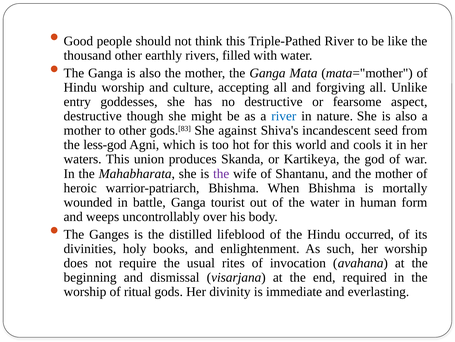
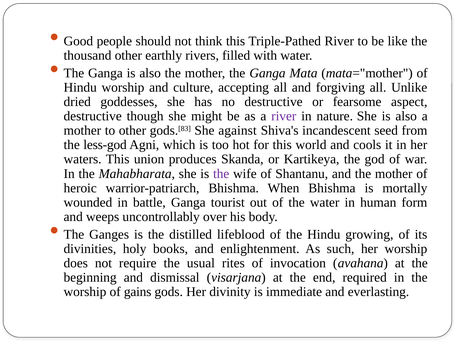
entry: entry -> dried (77, 102)
river colour: blue -> purple (284, 116)
occurred: occurred -> growing (369, 234)
ritual: ritual -> gains (138, 291)
